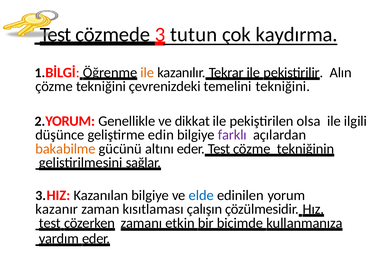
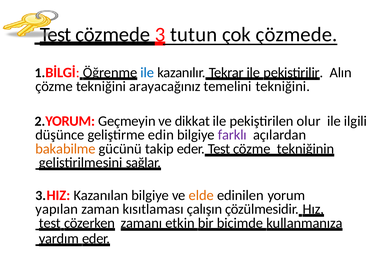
çok kaydırma: kaydırma -> çözmede (297, 35)
ile colour: orange -> blue (147, 72)
çevrenizdeki: çevrenizdeki -> arayacağınız (165, 86)
Genellikle: Genellikle -> Geçmeyin (127, 121)
olsa: olsa -> olur (309, 121)
altını: altını -> takip (159, 149)
elde colour: blue -> orange (201, 195)
kazanır: kazanır -> yapılan (57, 209)
